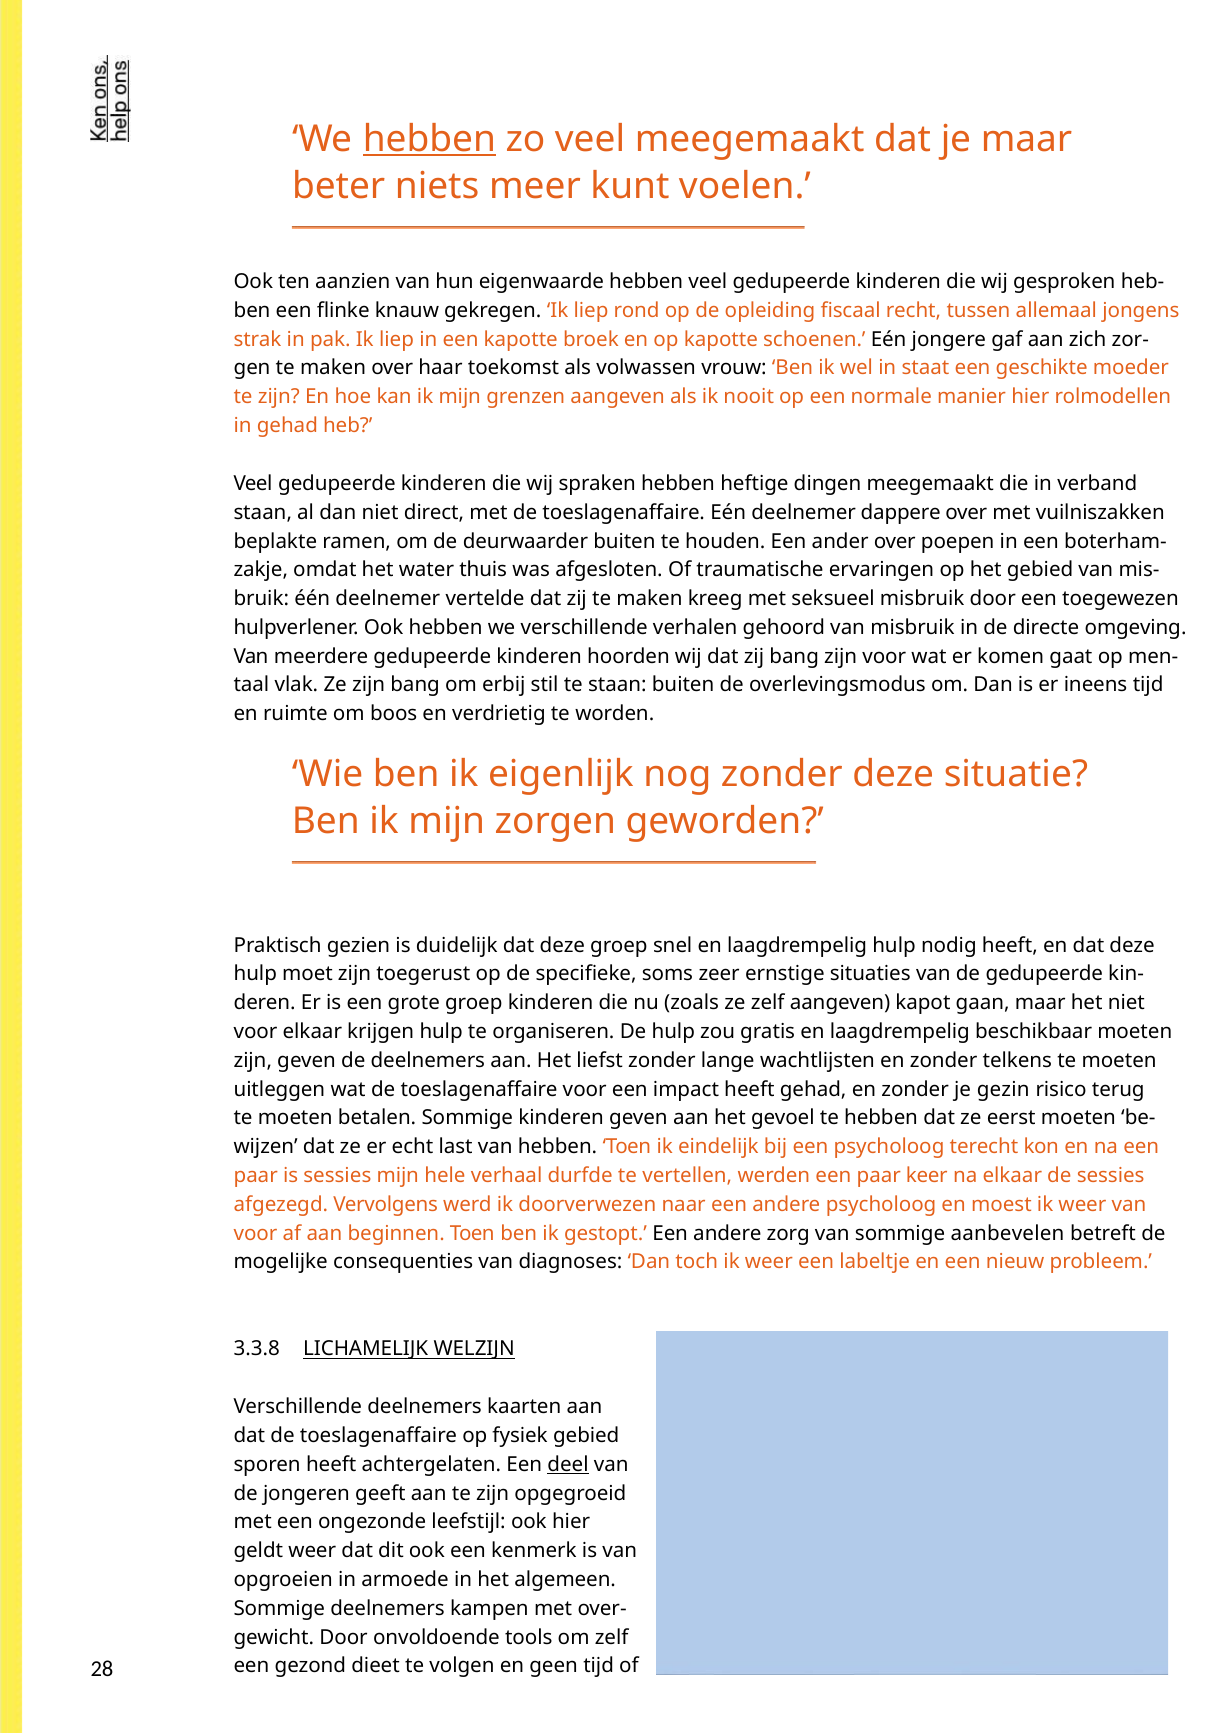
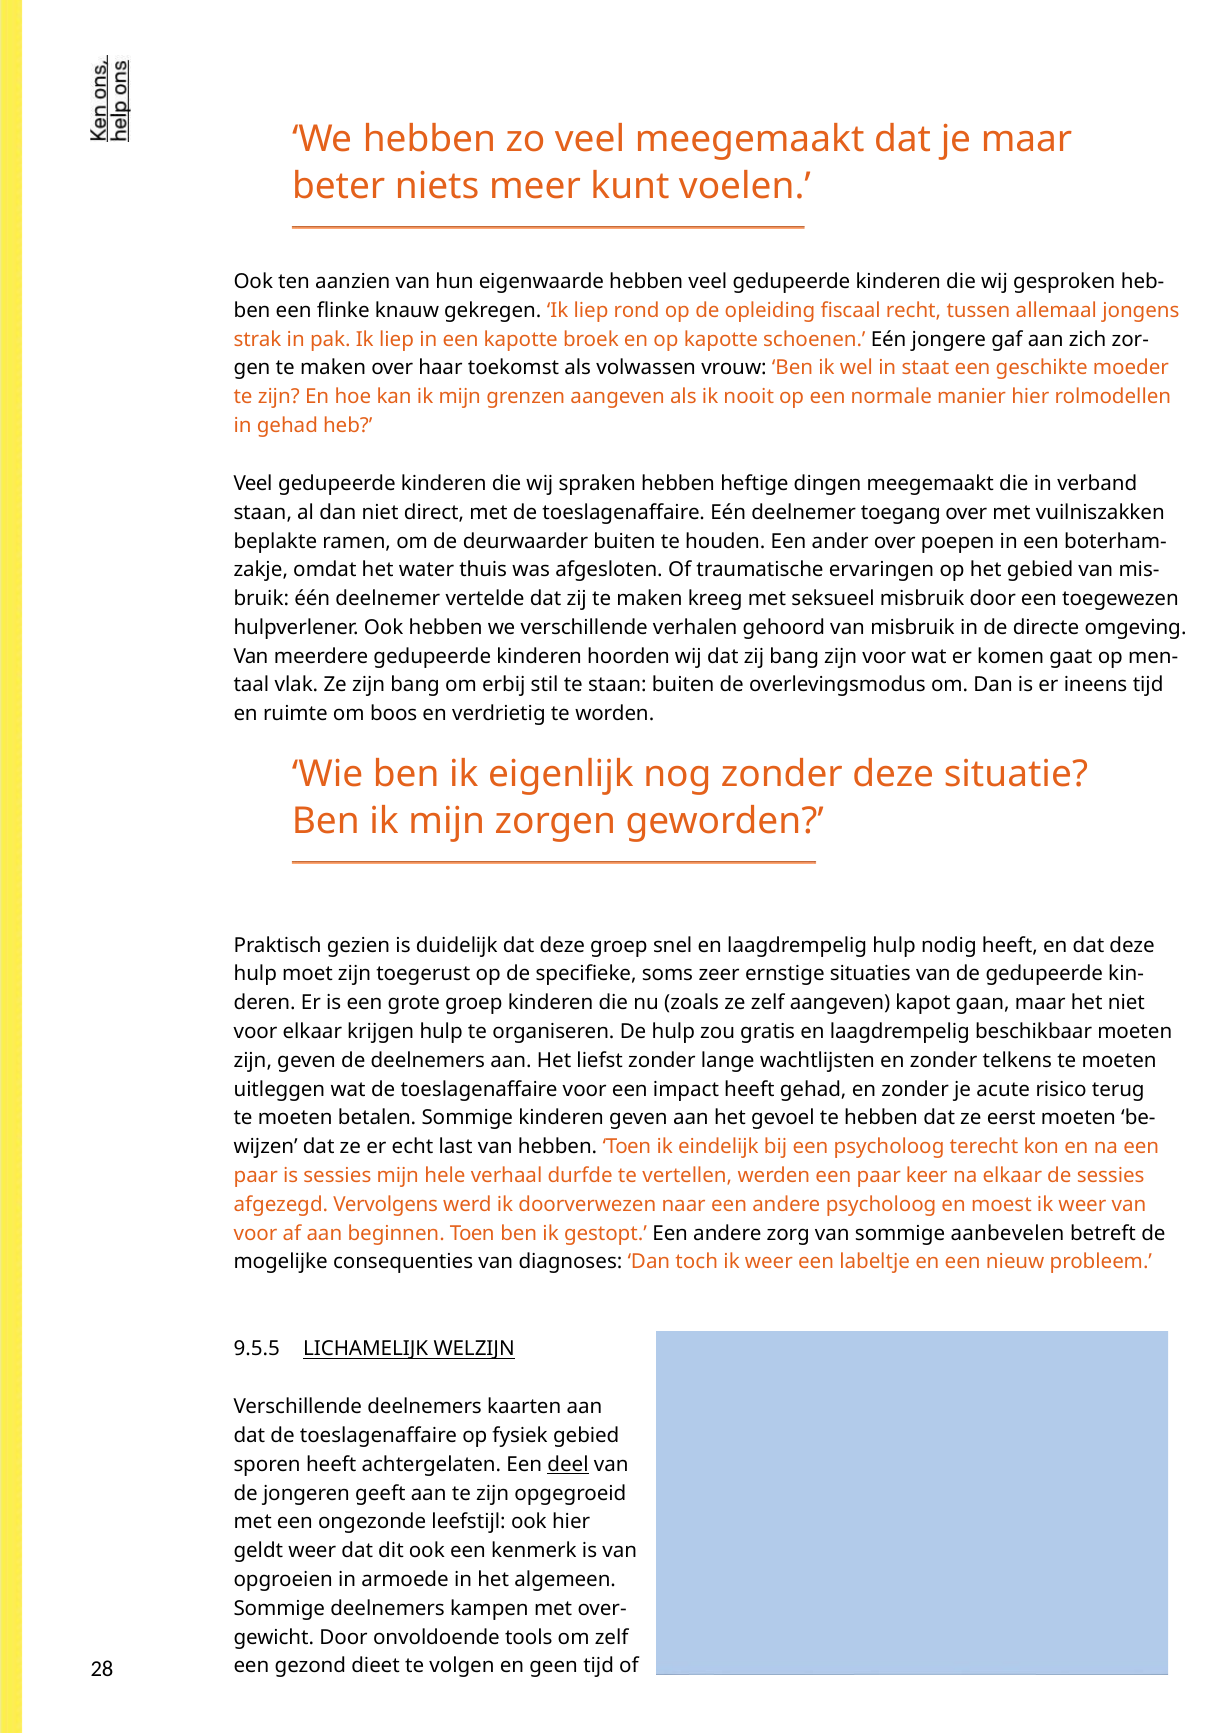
hebben underline: present -> none (429, 139)
dappere: dappere -> toegang (901, 512)
gezin: gezin -> acute (1003, 1089)
3.3.8: 3.3.8 -> 9.5.5 (257, 1349)
